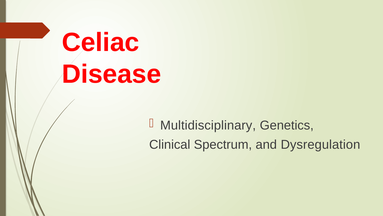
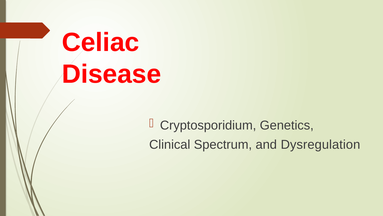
Multidisciplinary: Multidisciplinary -> Cryptosporidium (208, 125)
